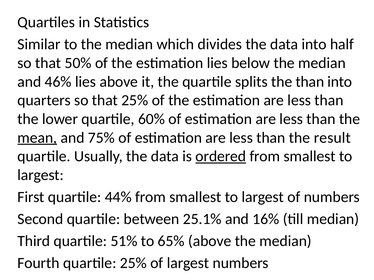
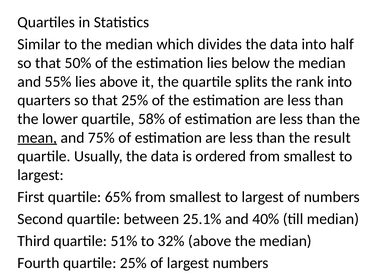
46%: 46% -> 55% (58, 82)
the than: than -> rank (310, 82)
60%: 60% -> 58% (151, 119)
ordered underline: present -> none (221, 157)
44%: 44% -> 65% (118, 197)
16%: 16% -> 40% (266, 219)
65%: 65% -> 32% (171, 241)
